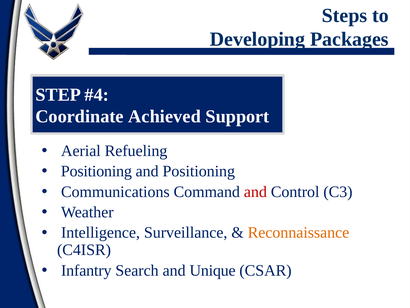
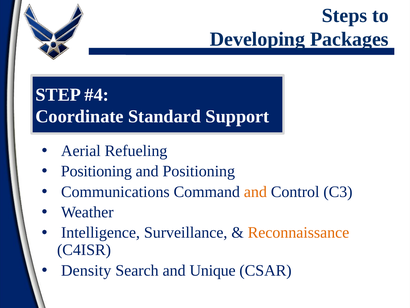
Achieved: Achieved -> Standard (165, 116)
and colour: red -> orange (255, 191)
Infantry: Infantry -> Density (86, 270)
